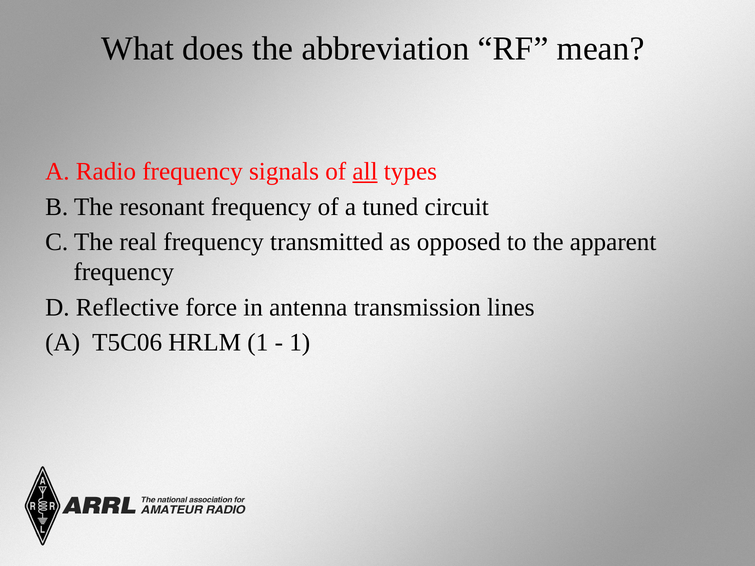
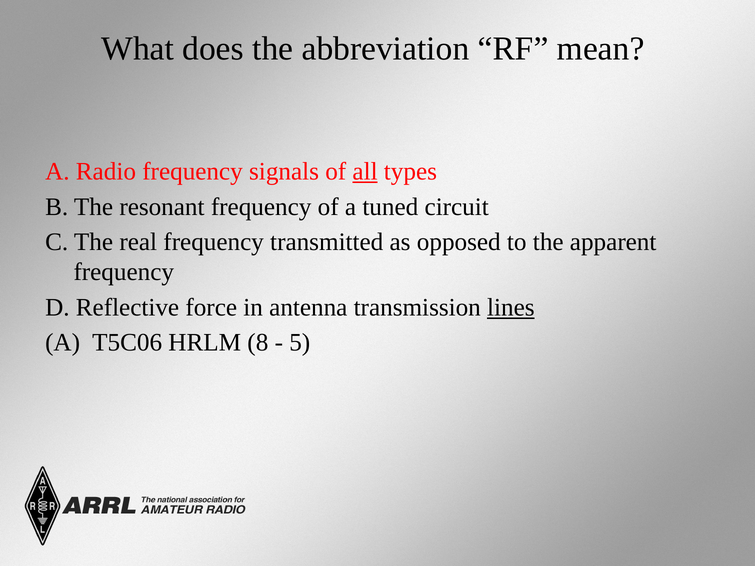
lines underline: none -> present (511, 307)
HRLM 1: 1 -> 8 (258, 343)
1: 1 -> 5 (300, 343)
